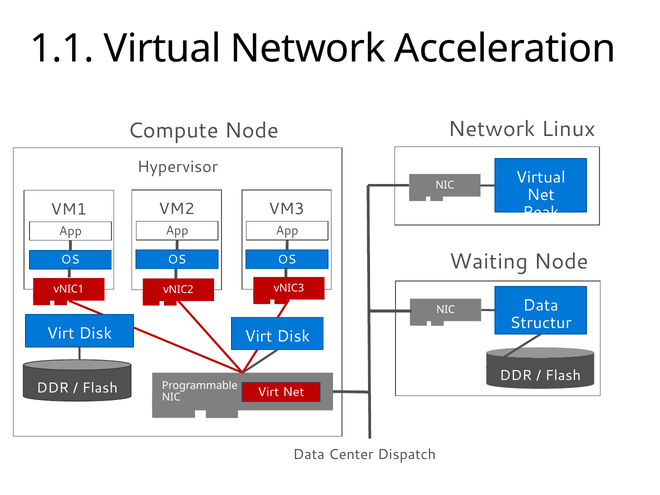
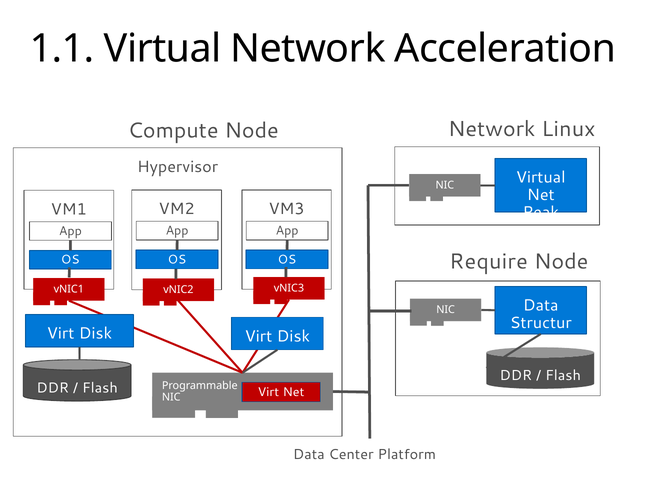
Waiting: Waiting -> Require (488, 262)
Dispatch: Dispatch -> Platform (407, 455)
